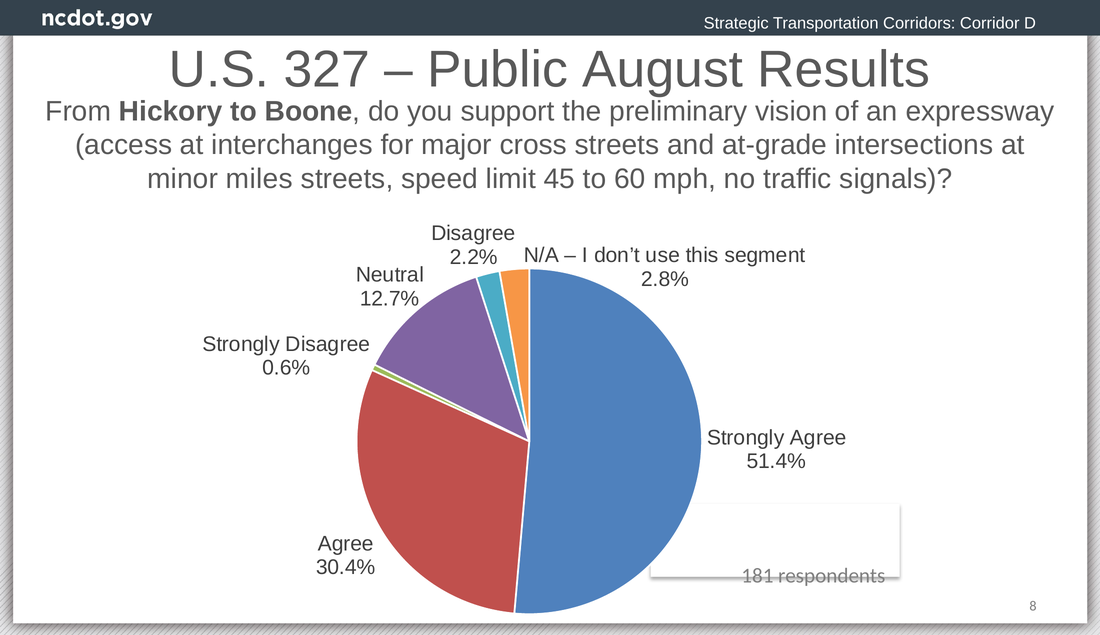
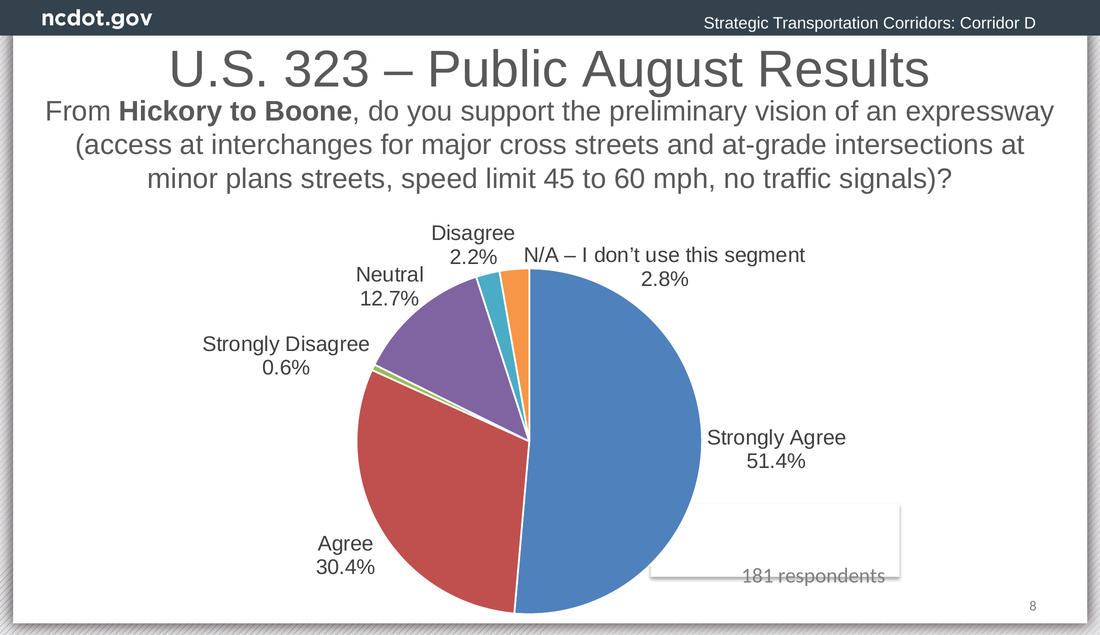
327: 327 -> 323 (327, 69)
miles: miles -> plans (259, 179)
